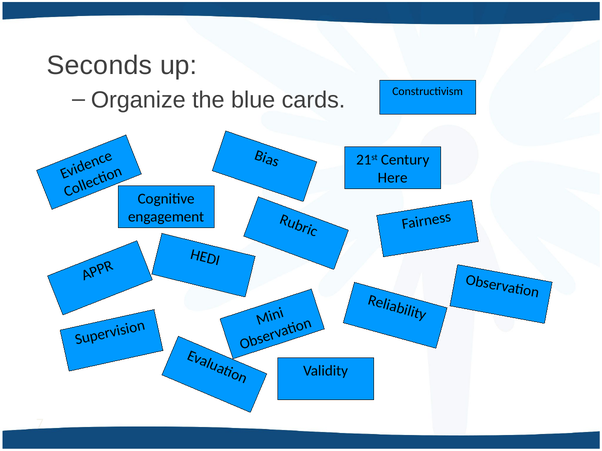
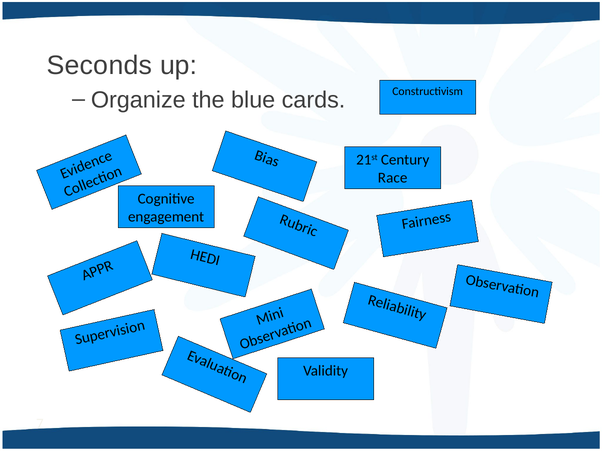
Here: Here -> Race (393, 178)
